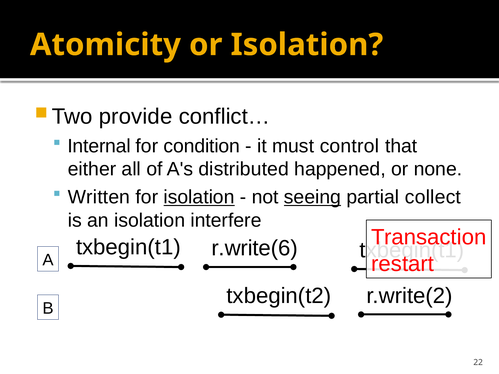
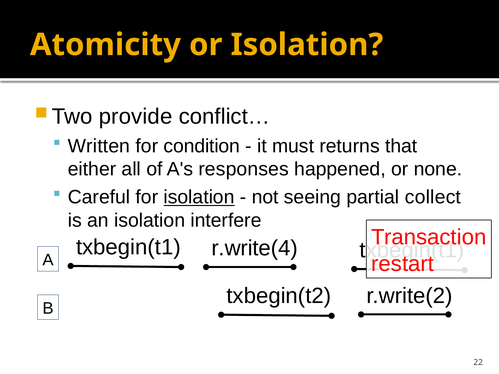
Internal: Internal -> Written (99, 146)
control: control -> returns (350, 146)
distributed: distributed -> responses (244, 169)
Written: Written -> Careful (99, 197)
seeing underline: present -> none (312, 197)
r.write(6: r.write(6 -> r.write(4 (255, 248)
